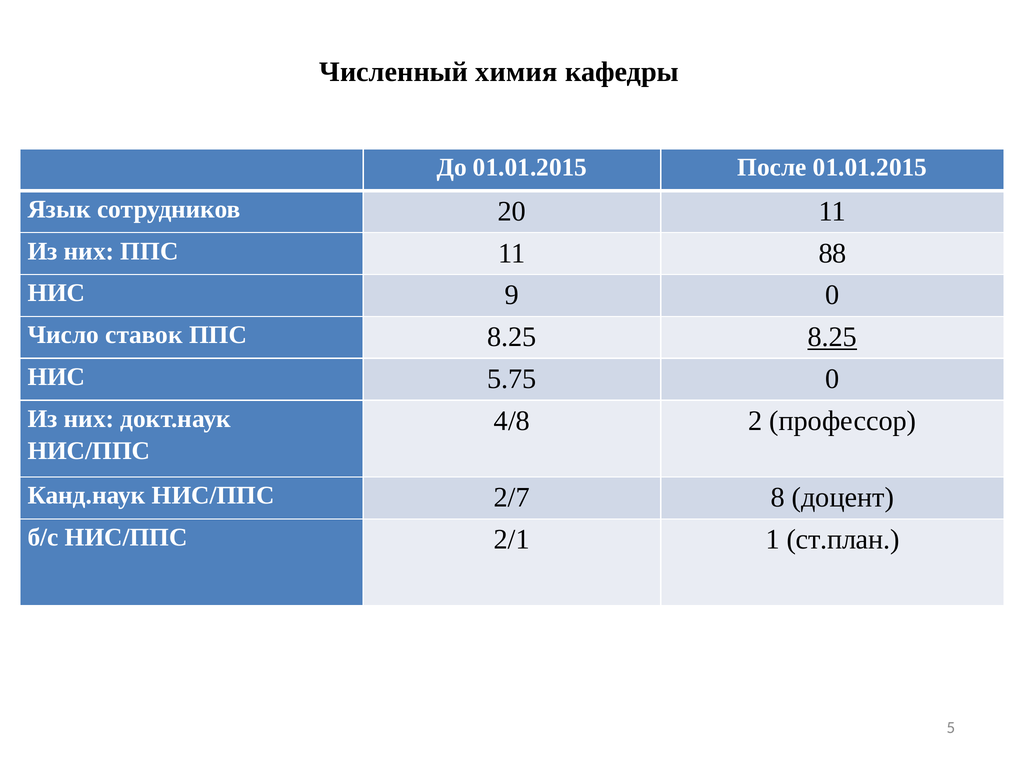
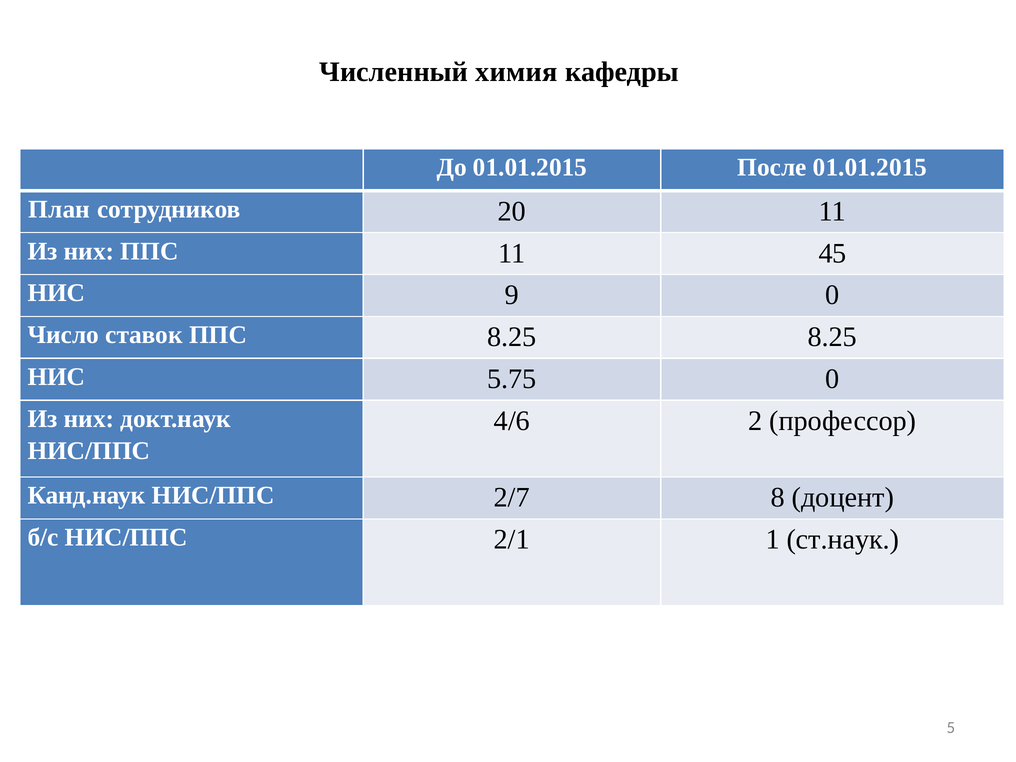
Язык: Язык -> План (59, 209)
88: 88 -> 45 (833, 253)
8.25 underline: present -> none (832, 337)
4/8: 4/8 -> 4/6 (512, 421)
ст.план: ст.план -> ст.наук (843, 540)
